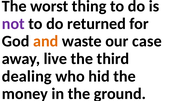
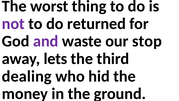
and colour: orange -> purple (46, 41)
case: case -> stop (147, 41)
live: live -> lets (55, 59)
